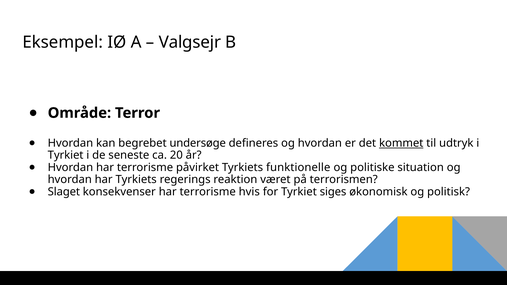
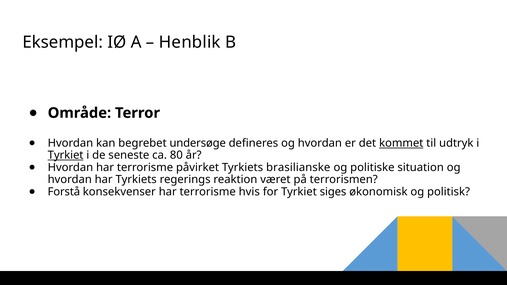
Valgsejr: Valgsejr -> Henblik (190, 42)
Tyrkiet underline: none -> present (66, 155)
20: 20 -> 80 (176, 155)
funktionelle: funktionelle -> brasilianske (298, 167)
Slaget: Slaget -> Forstå (64, 192)
